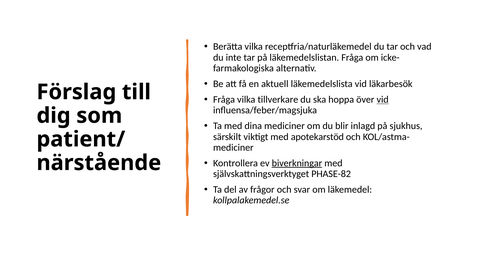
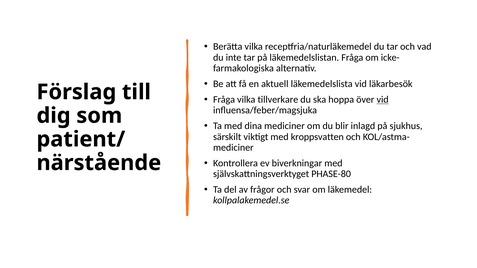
apotekarstöd: apotekarstöd -> kroppsvatten (317, 137)
biverkningar underline: present -> none (297, 163)
PHASE-82: PHASE-82 -> PHASE-80 (331, 174)
